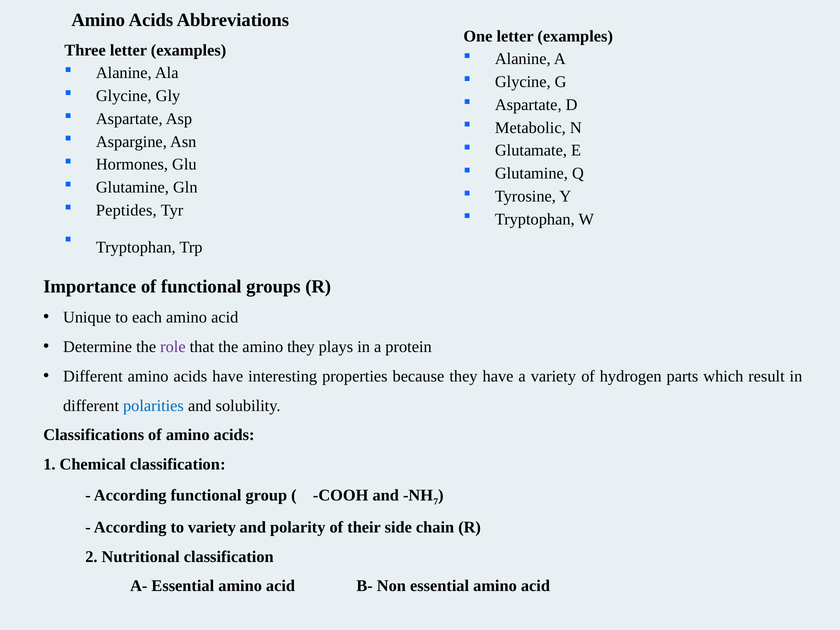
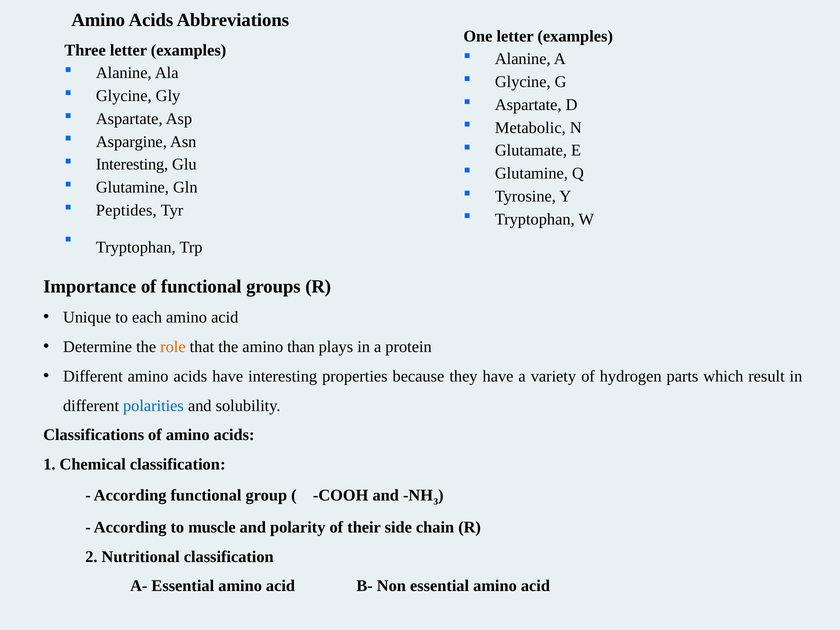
Hormones: Hormones -> Interesting (132, 165)
role colour: purple -> orange (173, 347)
amino they: they -> than (301, 347)
7: 7 -> 3 (436, 502)
to variety: variety -> muscle (212, 527)
